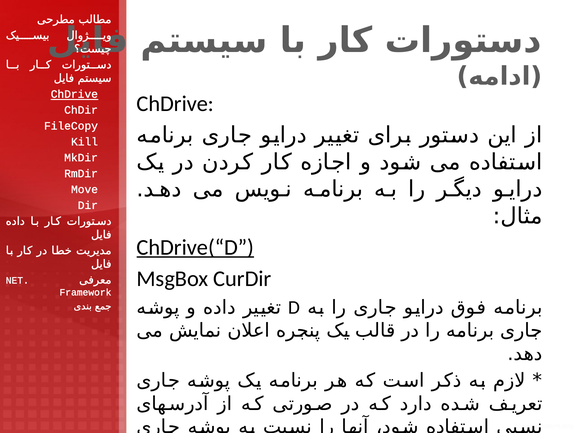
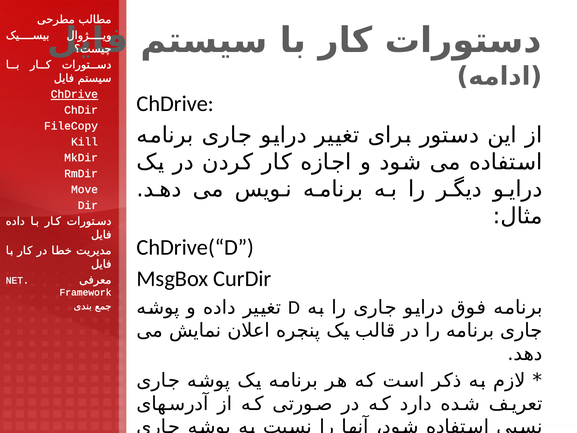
ChDrive(“D underline: present -> none (195, 247)
